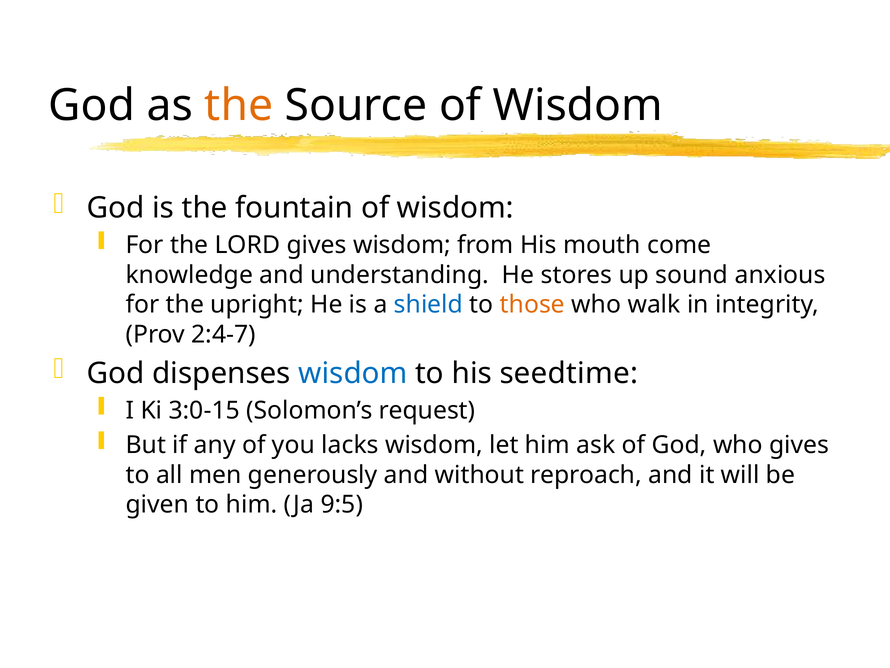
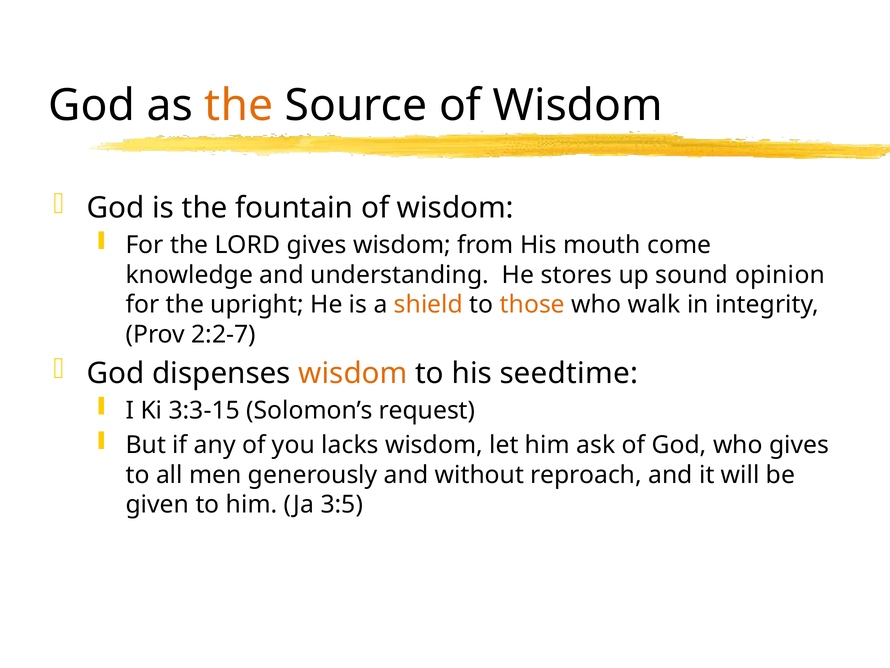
anxious: anxious -> opinion (780, 275)
shield colour: blue -> orange (428, 304)
2:4-7: 2:4-7 -> 2:2-7 (224, 334)
wisdom colour: blue -> orange (353, 373)
3:0-15: 3:0-15 -> 3:3-15 (204, 410)
9:5: 9:5 -> 3:5 (342, 504)
